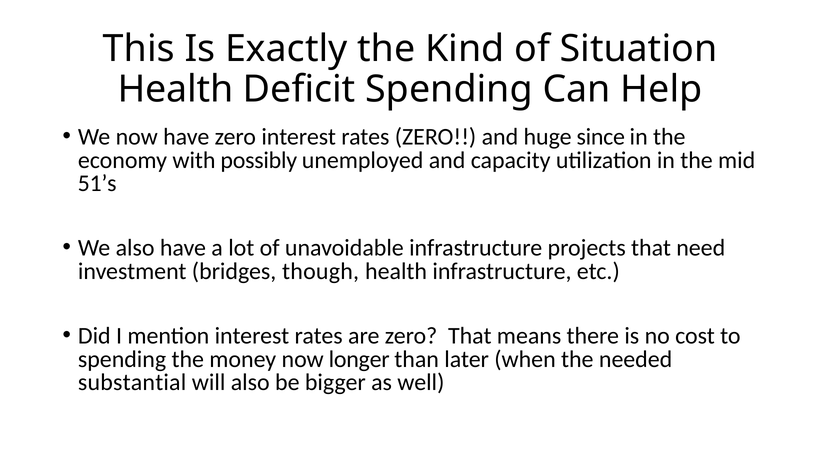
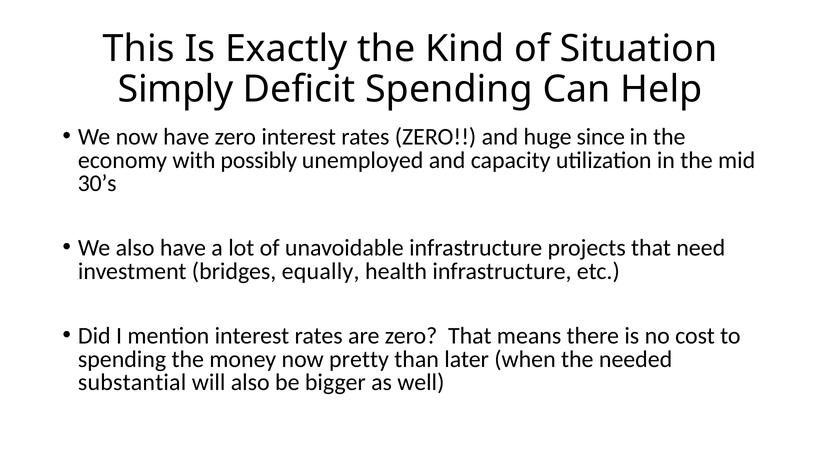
Health: Health -> Simply (176, 89)
51’s: 51’s -> 30’s (97, 183)
though: though -> equally (321, 271)
longer: longer -> pretty (359, 359)
